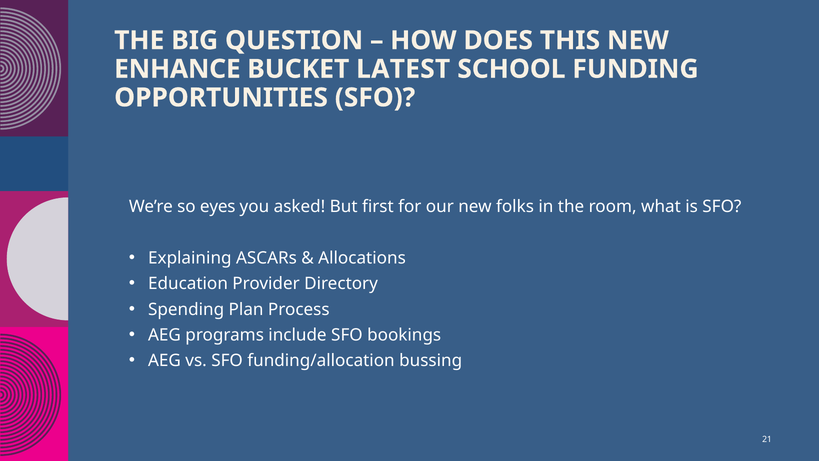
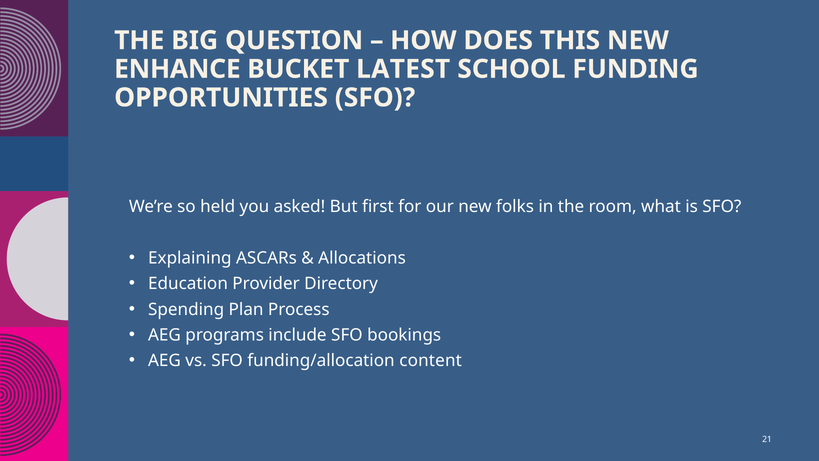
eyes: eyes -> held (218, 207)
bussing: bussing -> content (431, 361)
